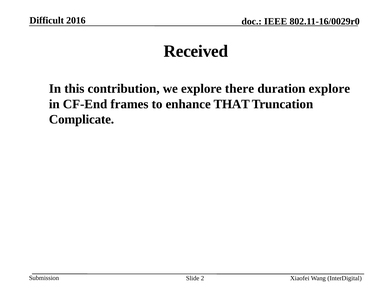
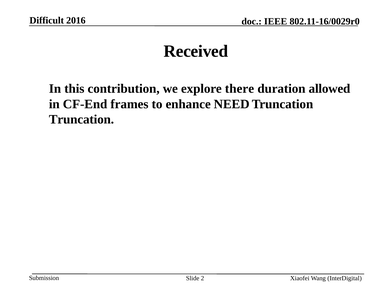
duration explore: explore -> allowed (329, 89)
THAT: THAT -> NEED (232, 104)
Complicate: Complicate -> Truncation (81, 120)
